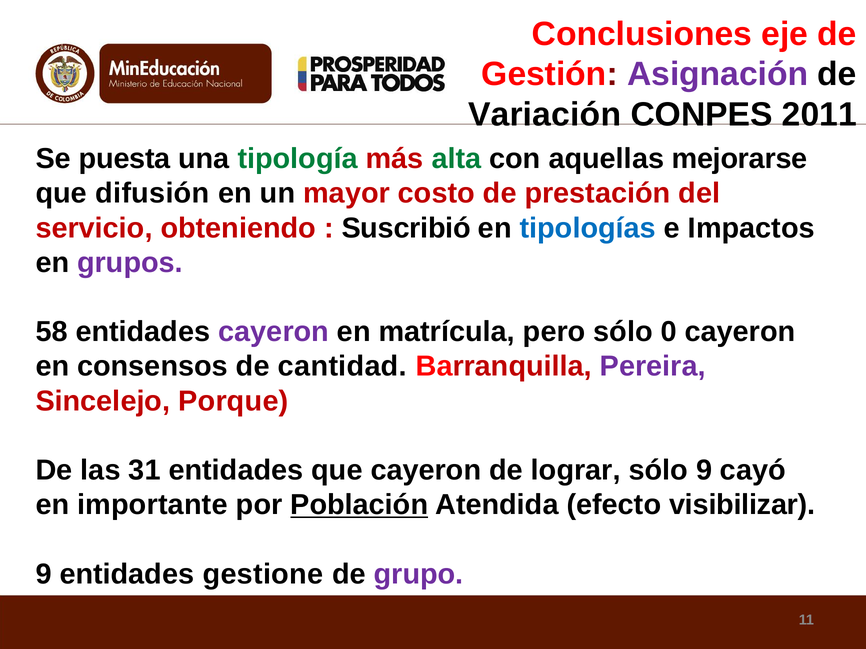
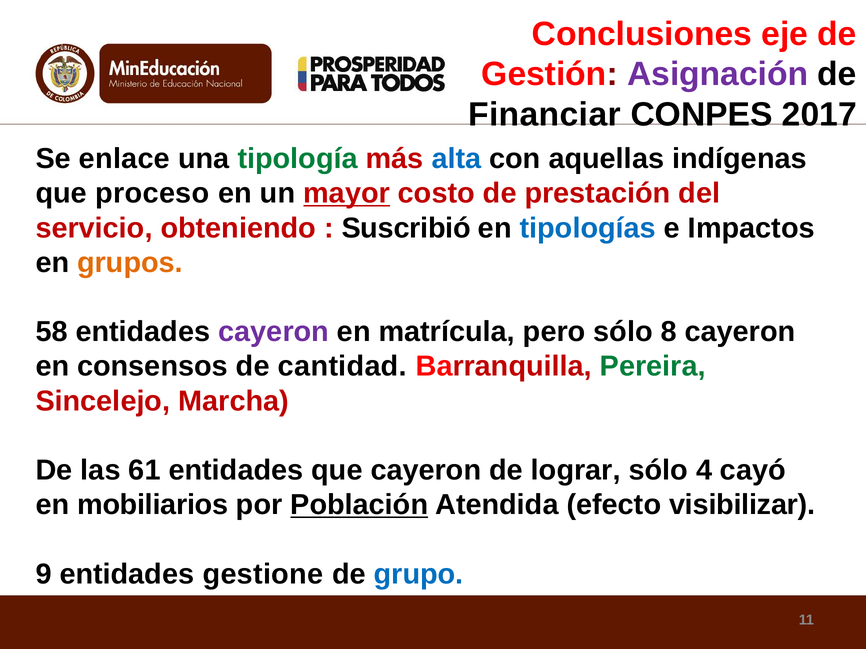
Variación: Variación -> Financiar (545, 115)
2011: 2011 -> 2017 (819, 115)
puesta: puesta -> enlace (124, 159)
alta colour: green -> blue (456, 159)
mejorarse: mejorarse -> indígenas (739, 159)
difusión: difusión -> proceso (152, 194)
mayor underline: none -> present (347, 194)
grupos colour: purple -> orange (130, 263)
0: 0 -> 8 (669, 332)
Pereira colour: purple -> green (653, 367)
Porque: Porque -> Marcha (234, 401)
31: 31 -> 61 (145, 471)
sólo 9: 9 -> 4 (704, 471)
importante: importante -> mobiliarios (153, 505)
grupo colour: purple -> blue (419, 575)
